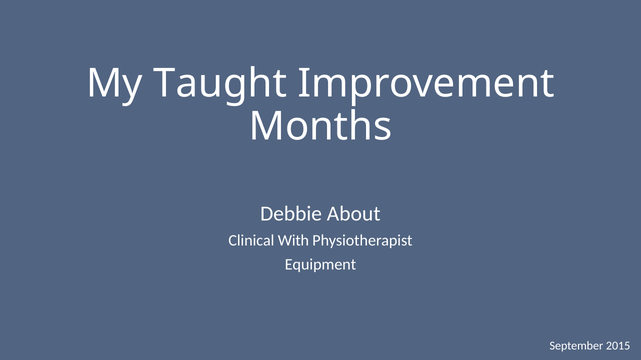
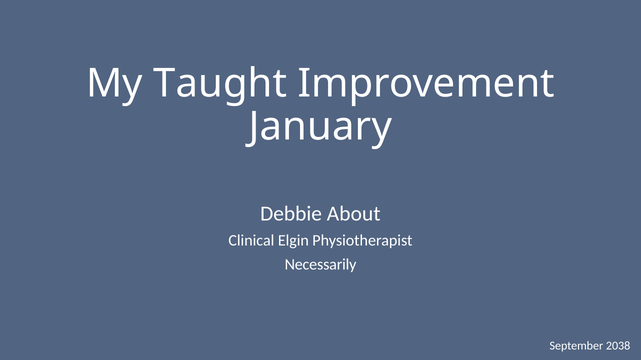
Months: Months -> January (320, 127)
With: With -> Elgin (293, 241)
Equipment: Equipment -> Necessarily (321, 265)
2015: 2015 -> 2038 (618, 346)
